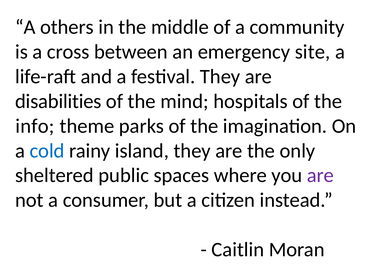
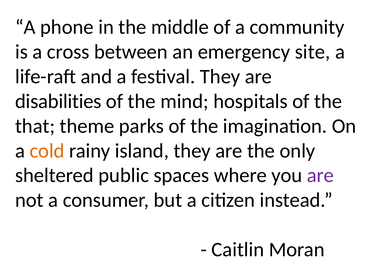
others: others -> phone (67, 27)
info: info -> that (35, 126)
cold colour: blue -> orange (47, 151)
